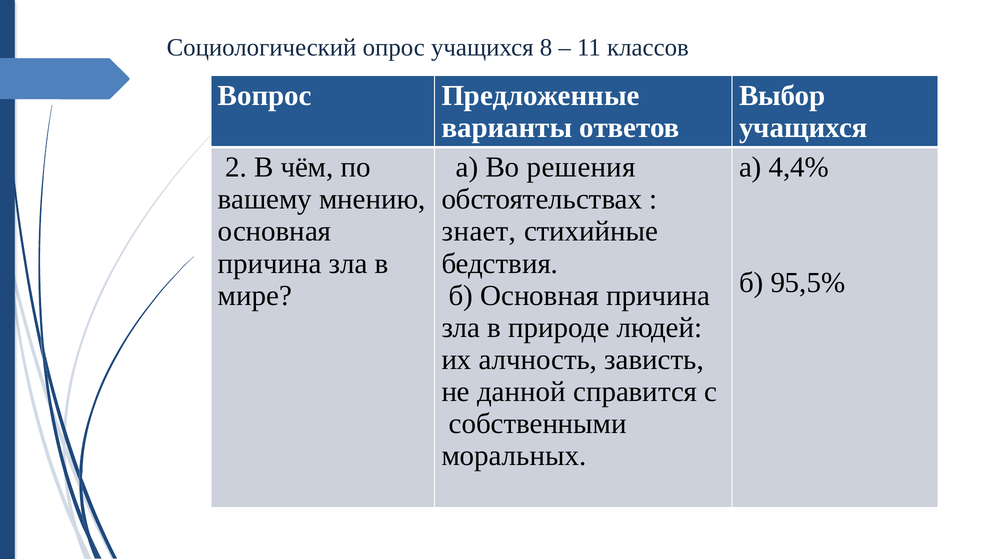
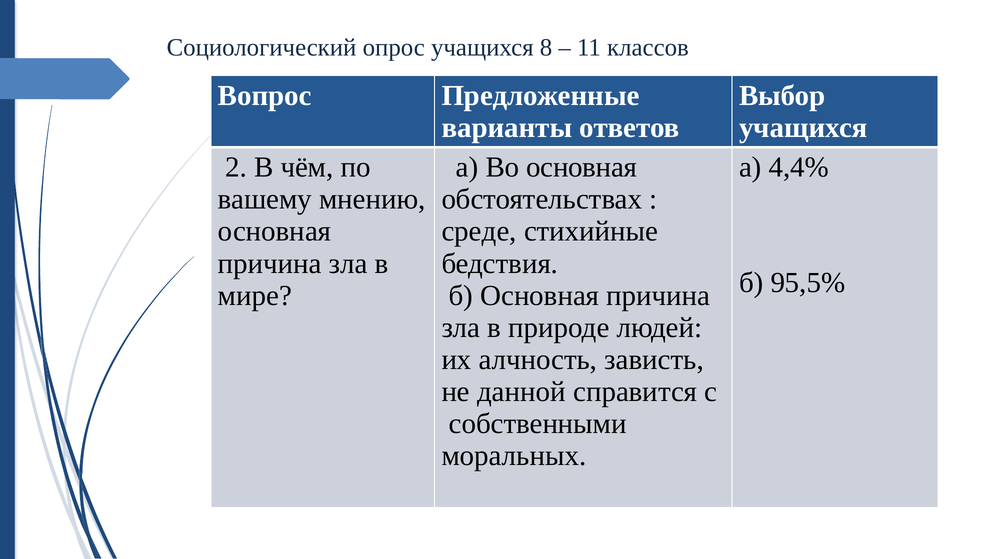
Во решения: решения -> основная (582, 167)
знает: знает -> среде (479, 231)
